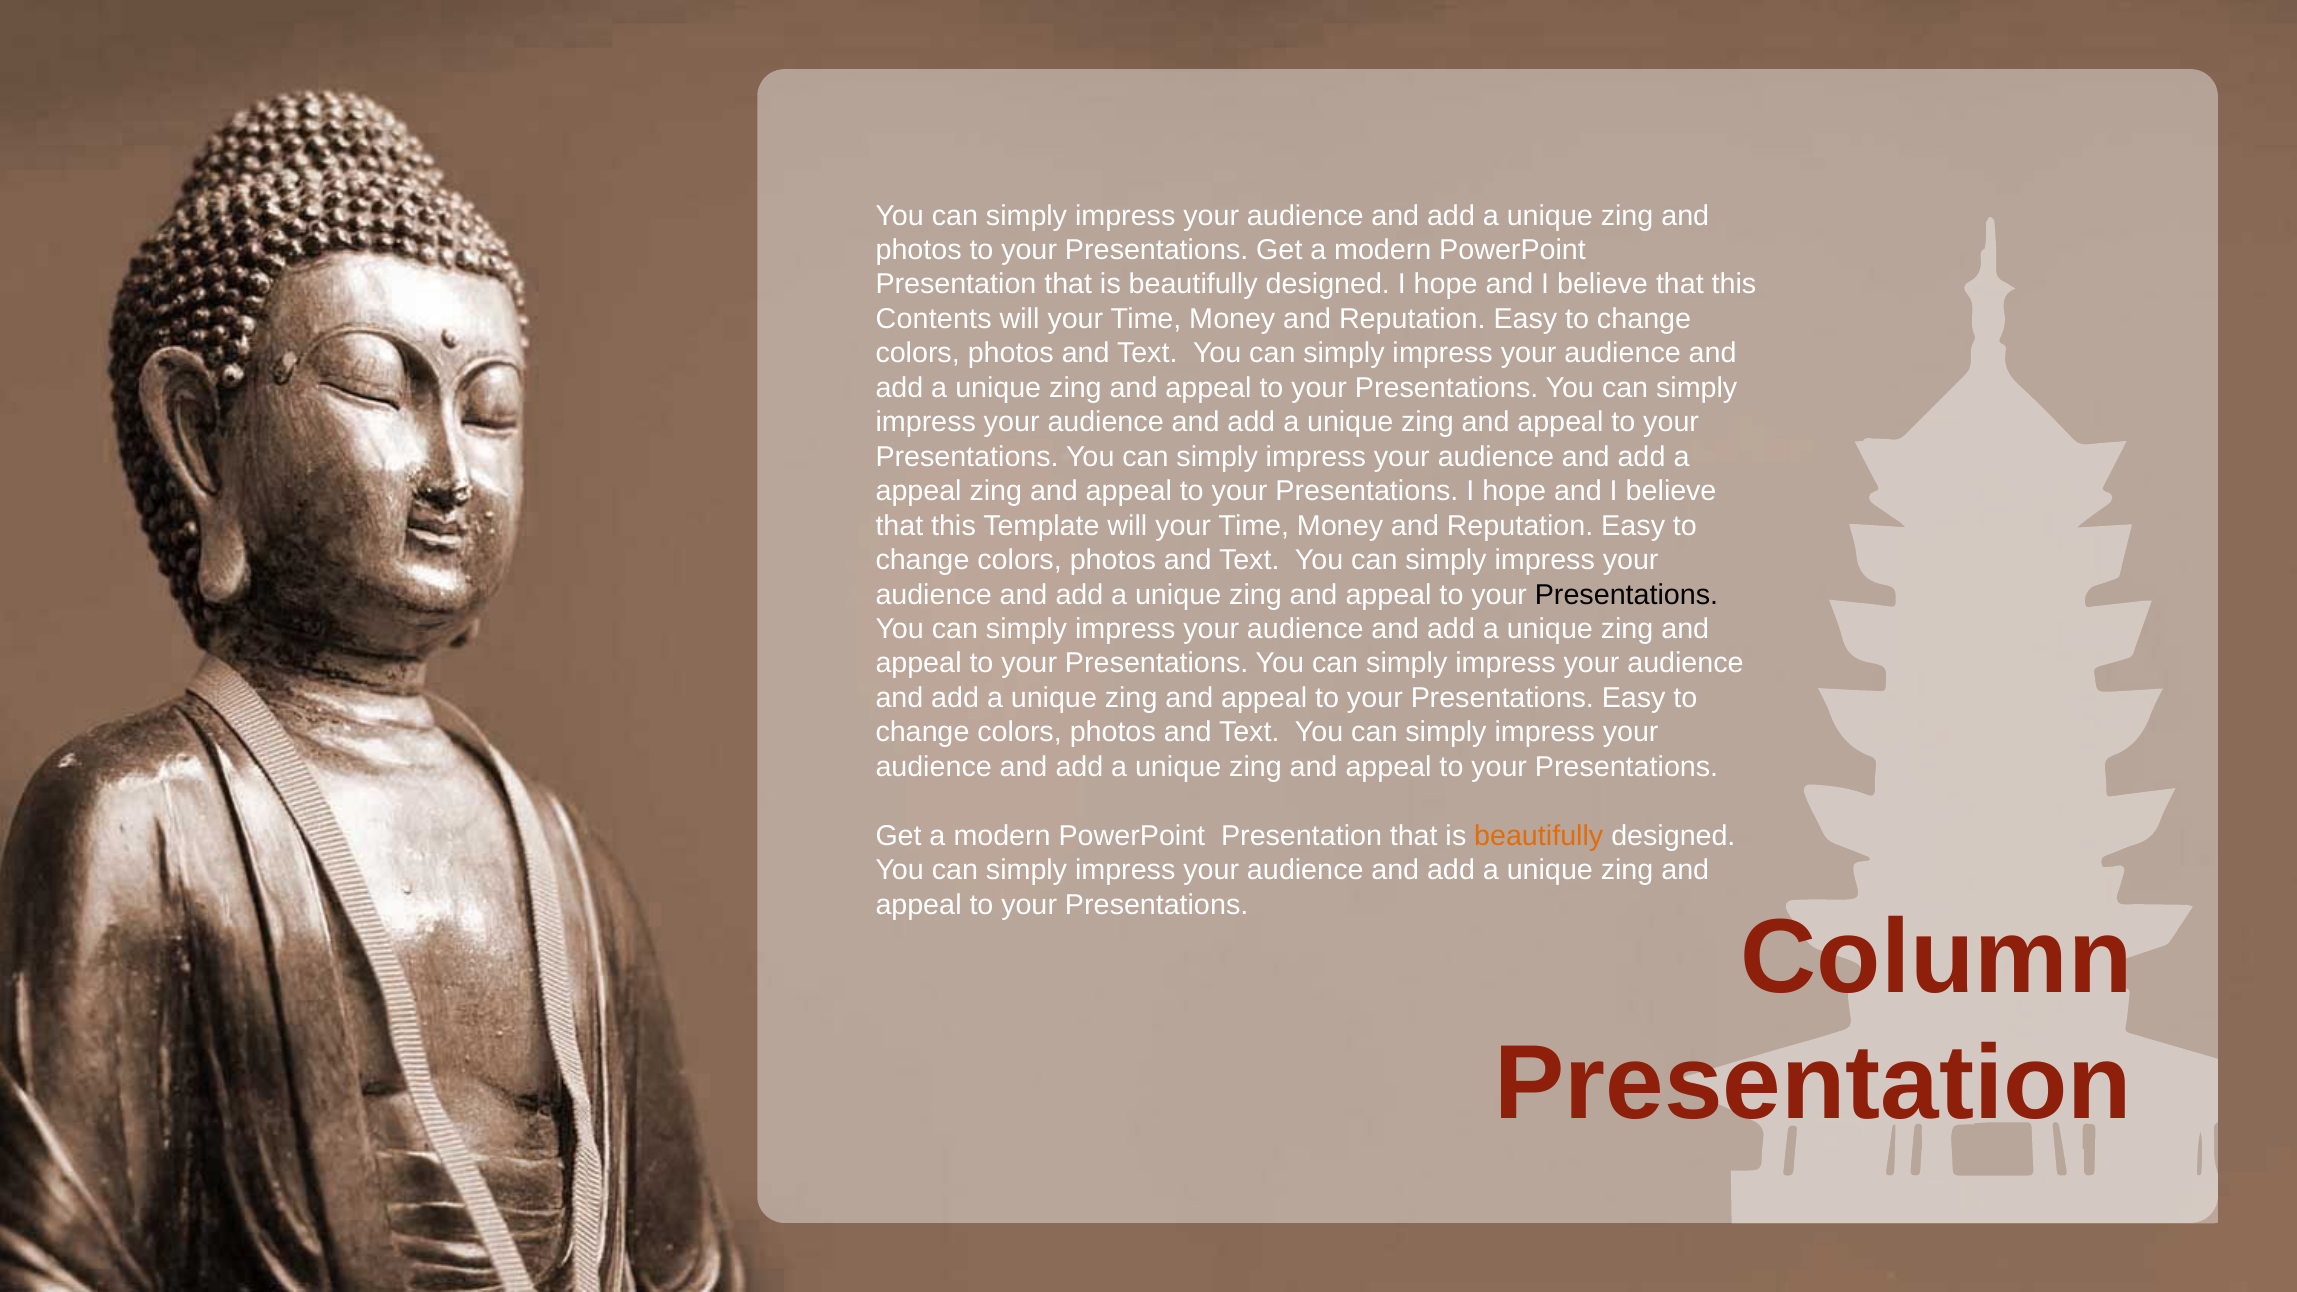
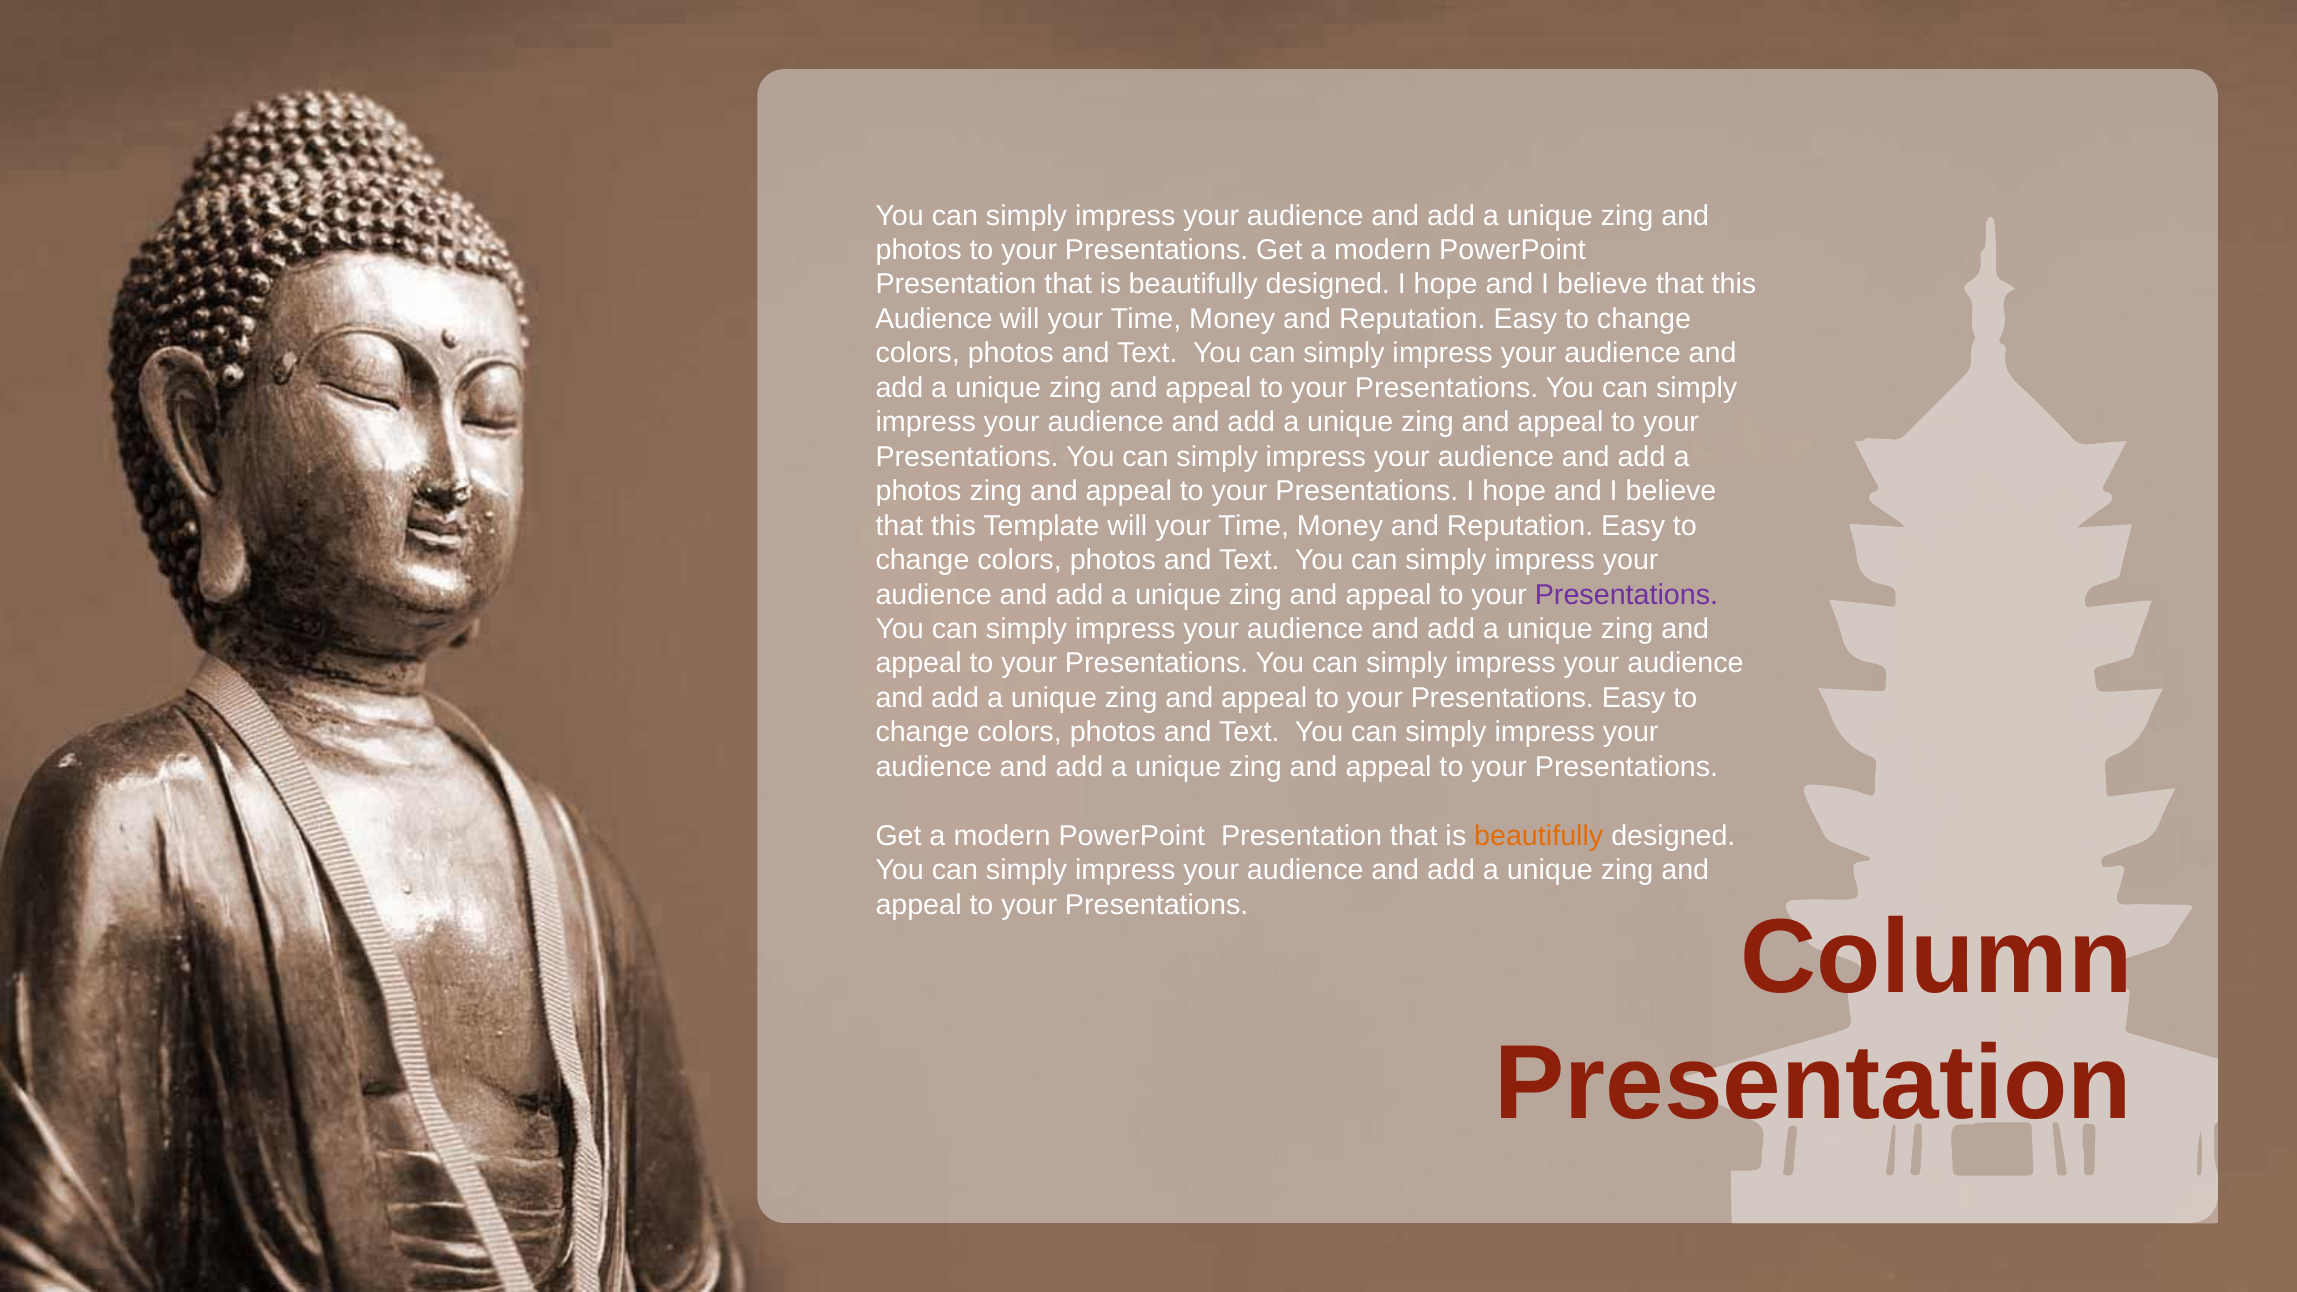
Contents: Contents -> Audience (934, 319)
appeal: appeal -> photos (919, 491)
Presentations colour: black -> purple (1627, 595)
